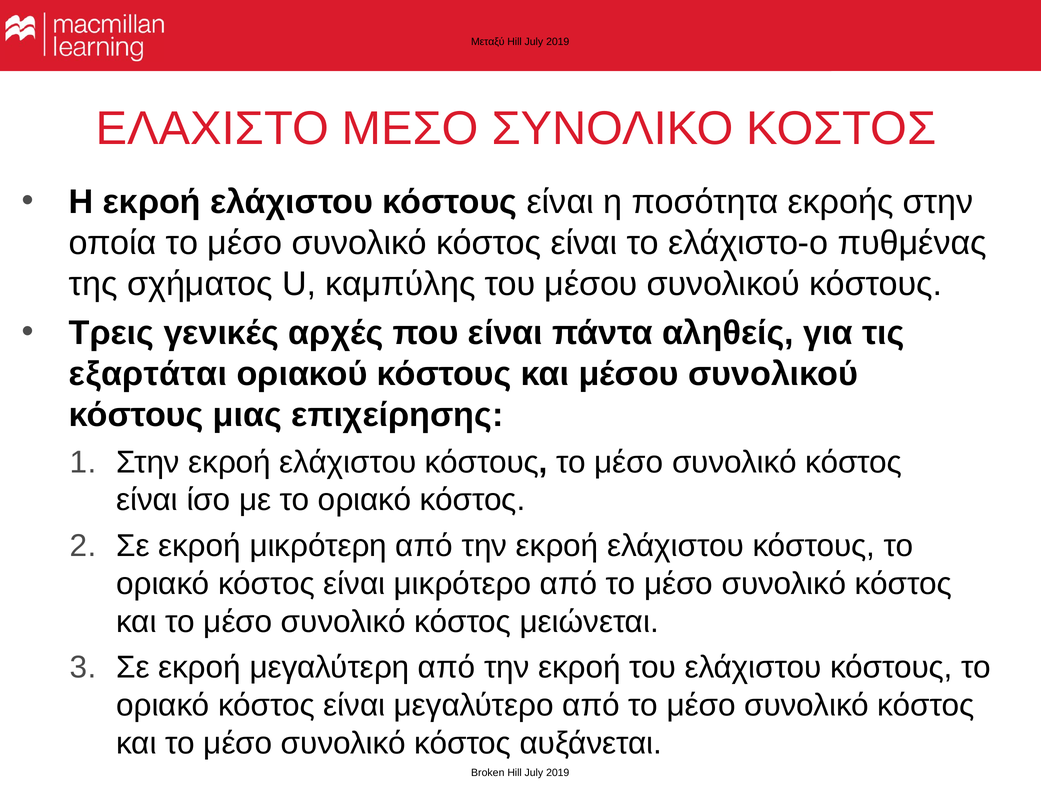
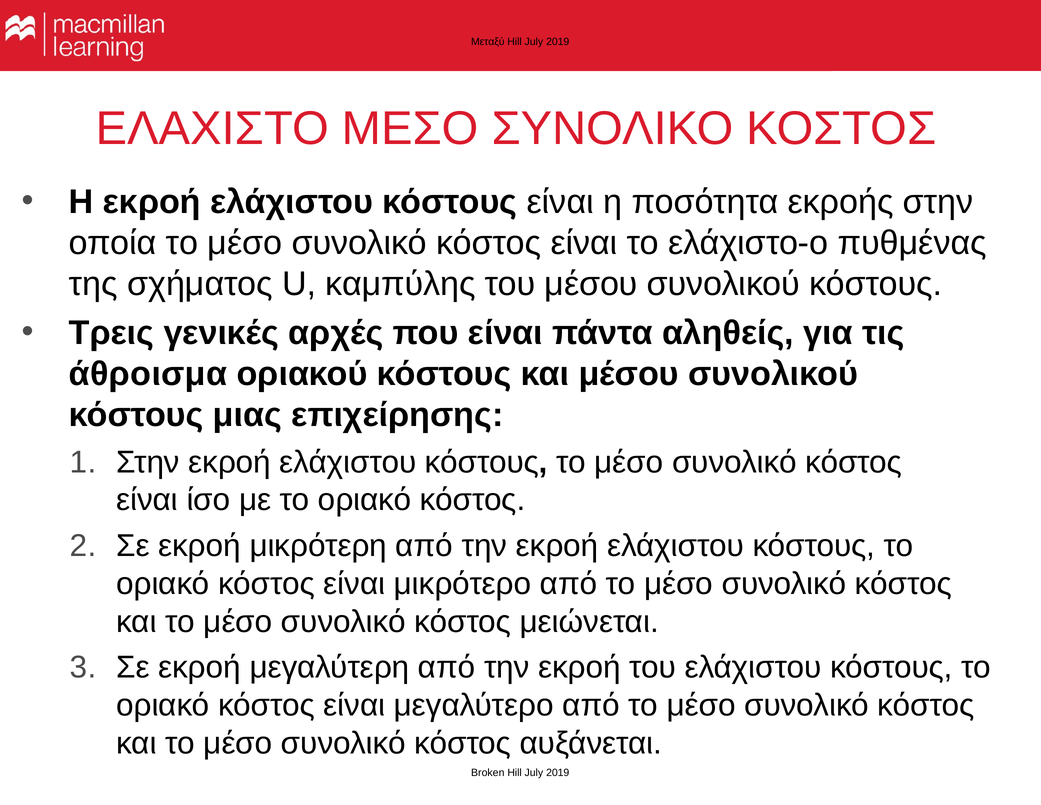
εξαρτάται: εξαρτάται -> άθροισμα (148, 374)
